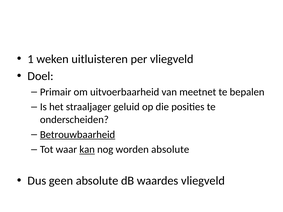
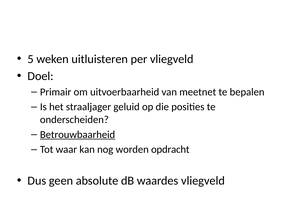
1: 1 -> 5 (31, 59)
kan underline: present -> none (87, 150)
worden absolute: absolute -> opdracht (170, 150)
